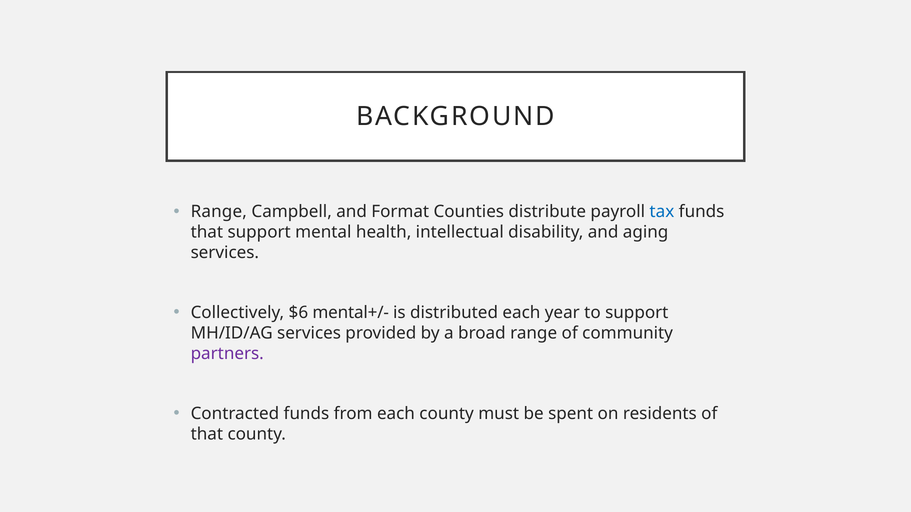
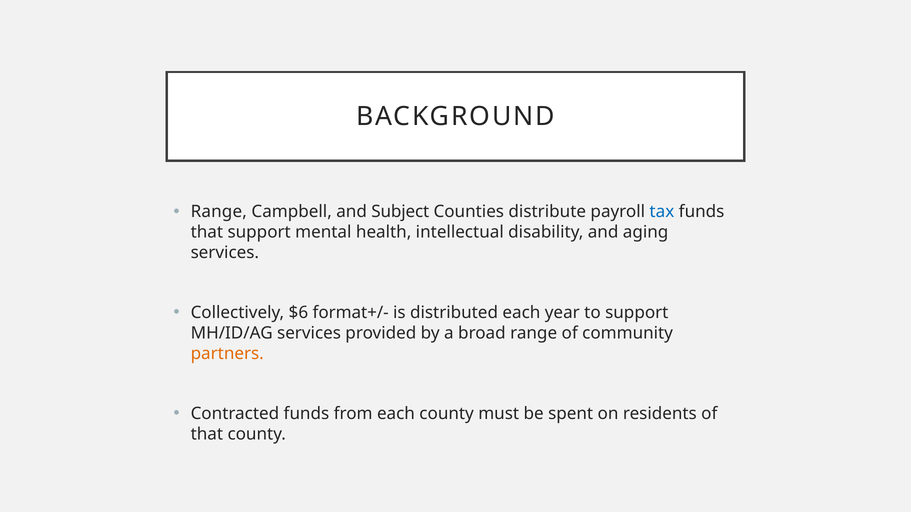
Format: Format -> Subject (400, 212)
mental+/-: mental+/- -> format+/- (351, 313)
partners colour: purple -> orange (227, 354)
